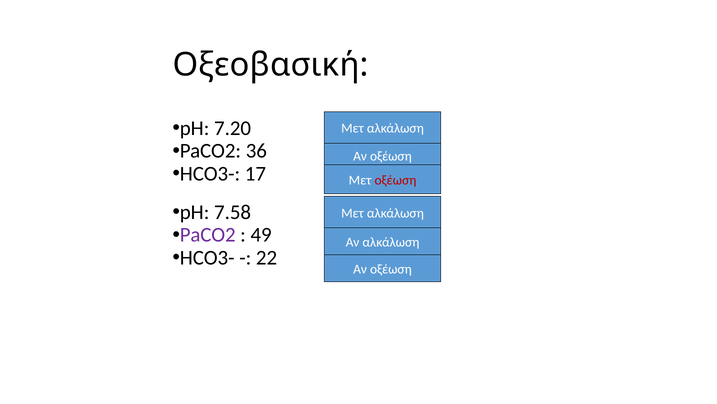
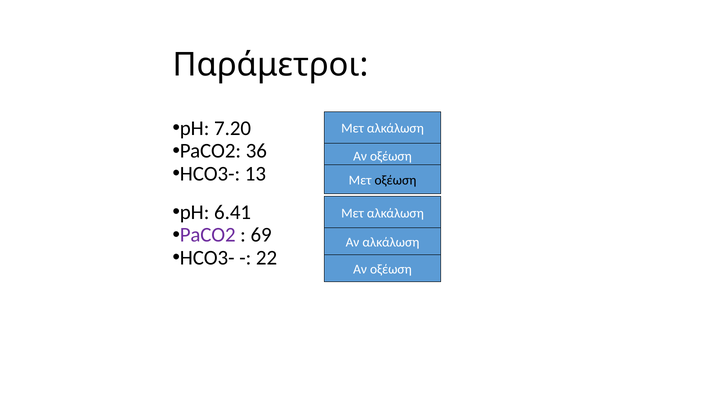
Οξεοβασική: Οξεοβασική -> Παράμετροι (271, 65)
17: 17 -> 13 (255, 173)
οξέωση colour: red -> black (395, 180)
7.58: 7.58 -> 6.41 (233, 212)
49: 49 -> 69 (261, 235)
